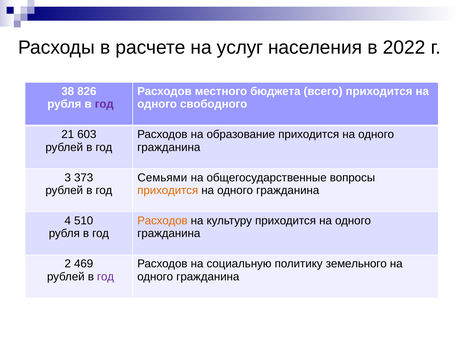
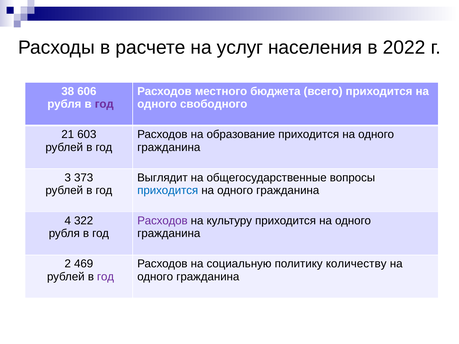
826: 826 -> 606 (87, 91)
Семьями: Семьями -> Выглядит (162, 178)
приходится colour: orange -> blue (168, 191)
510: 510 -> 322 (84, 221)
Расходов colour: orange -> purple (162, 221)
земельного: земельного -> количеству (356, 264)
